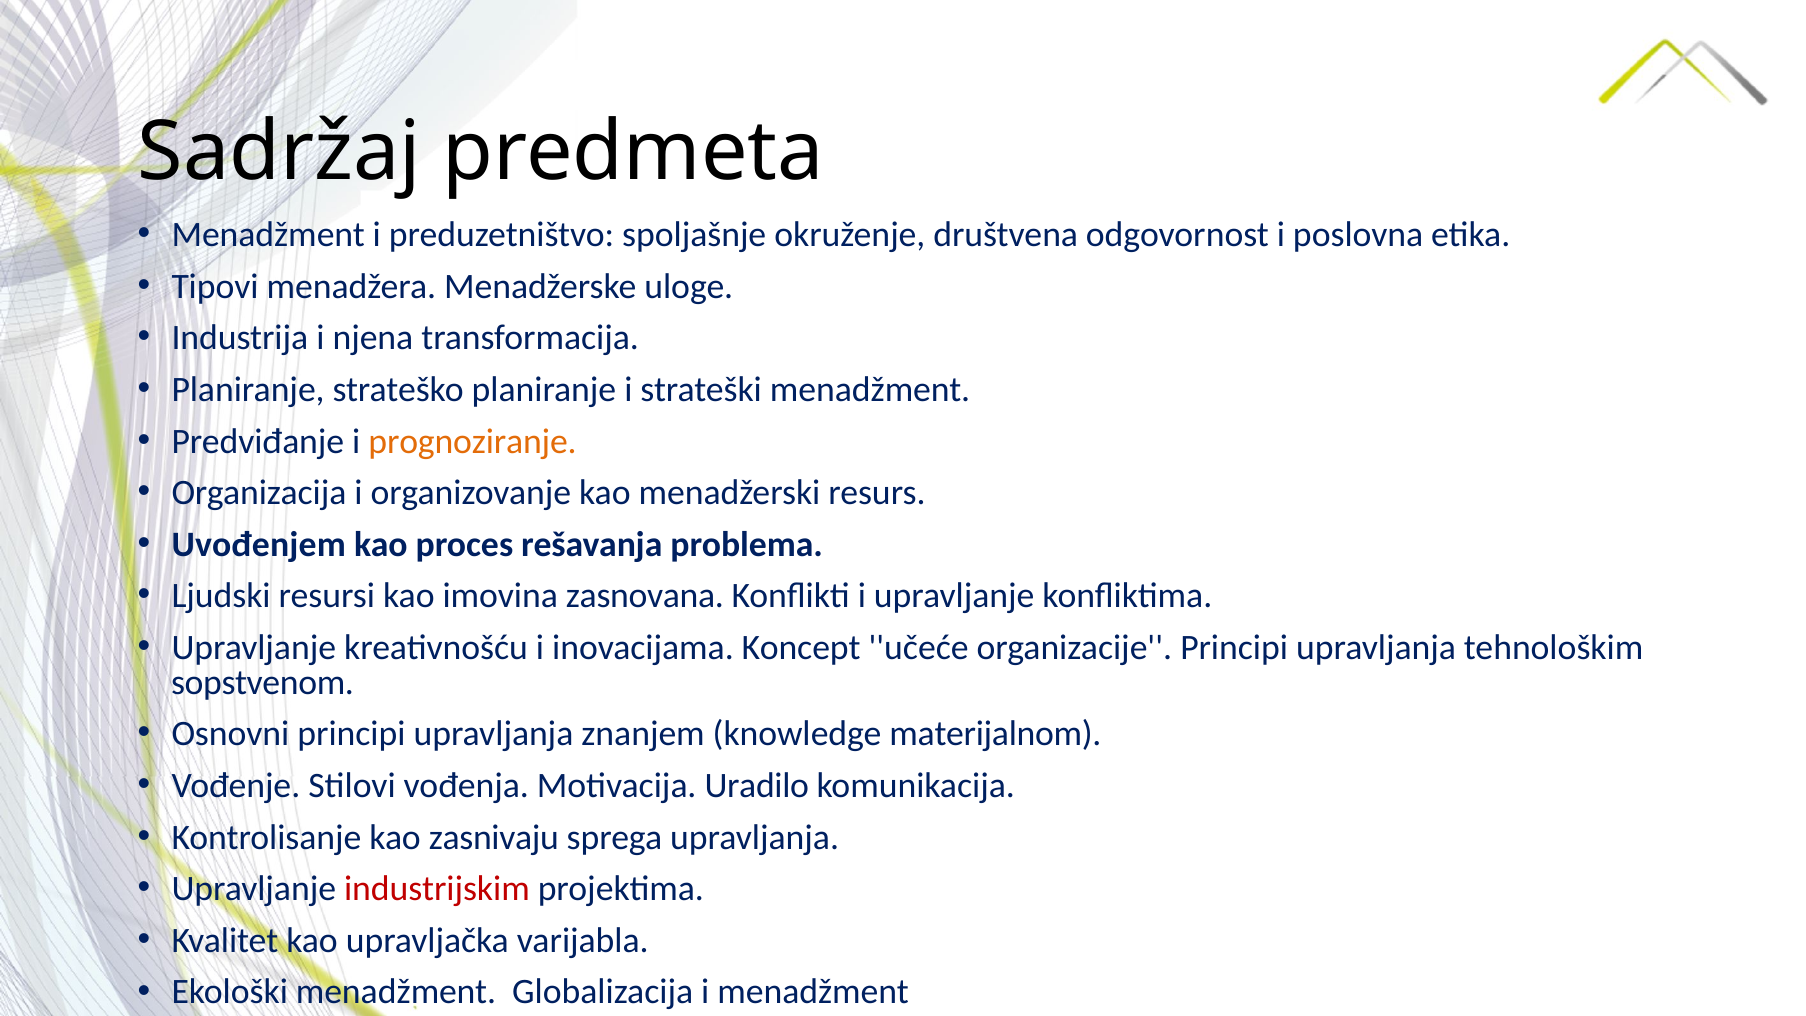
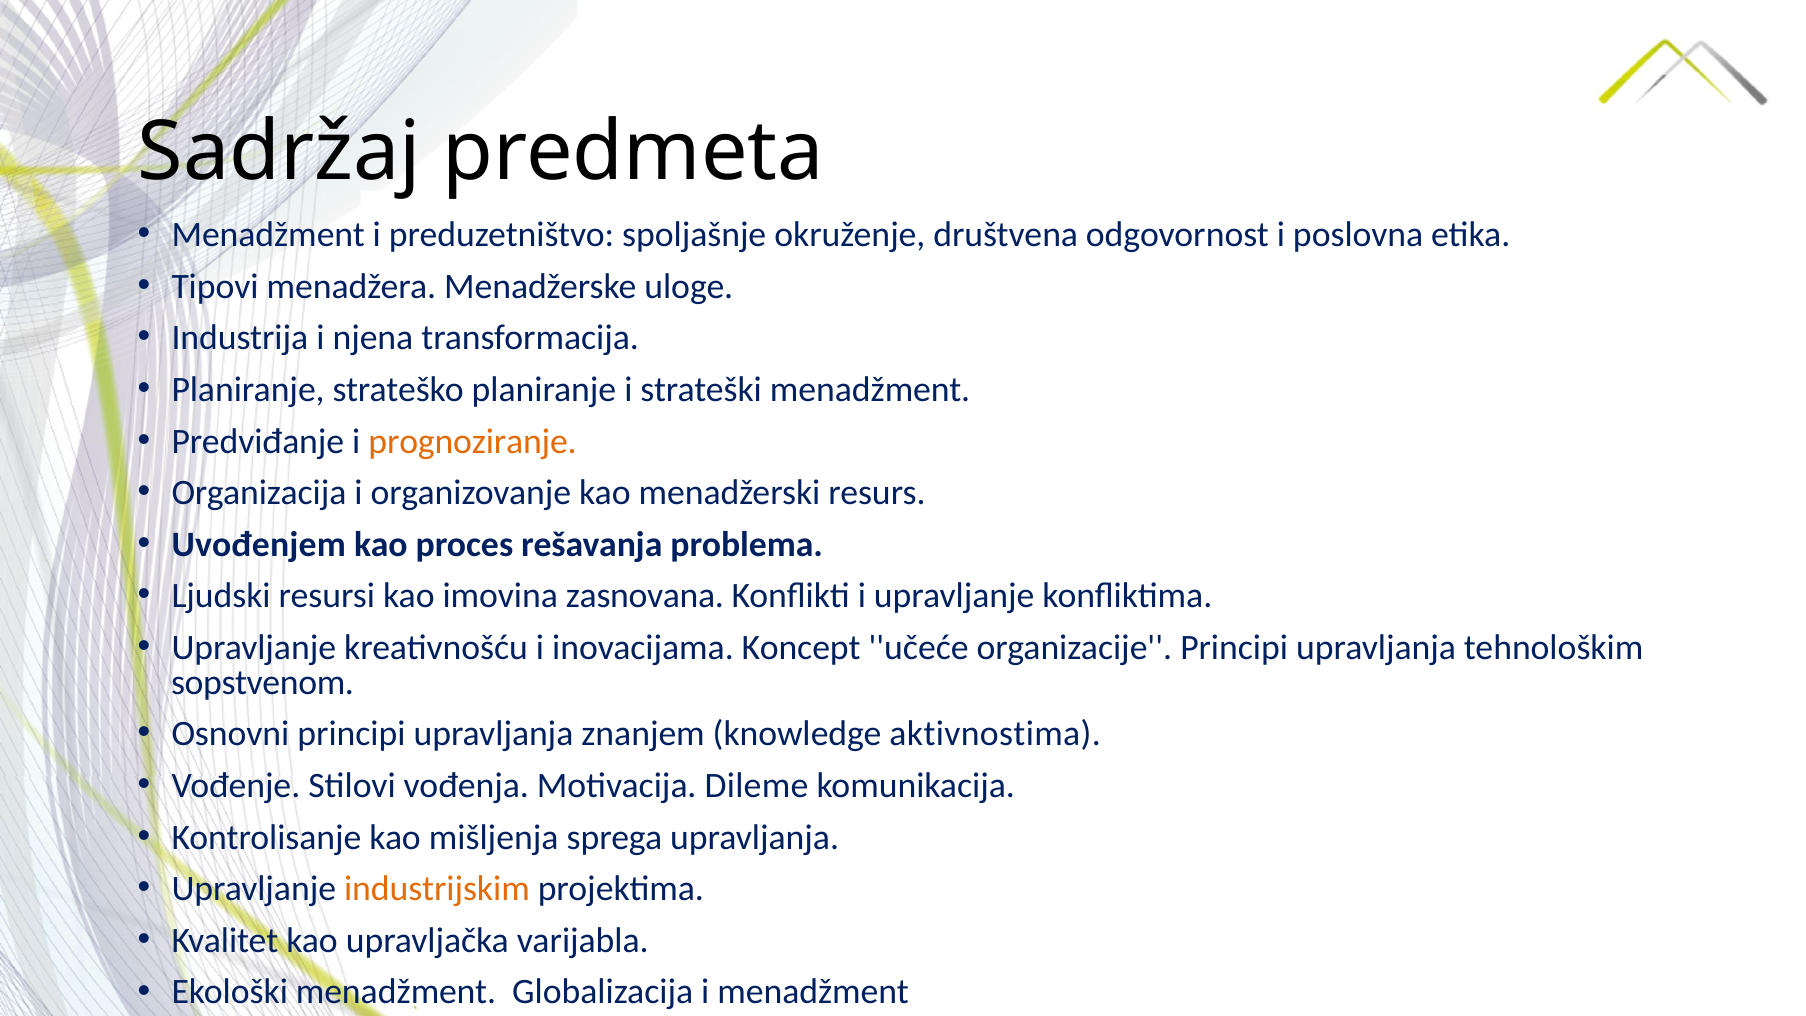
materijalnom: materijalnom -> aktivnostima (995, 734)
Uradilo: Uradilo -> Dileme (756, 786)
zasnivaju: zasnivaju -> mišljenja (494, 837)
industrijskim colour: red -> orange (437, 889)
